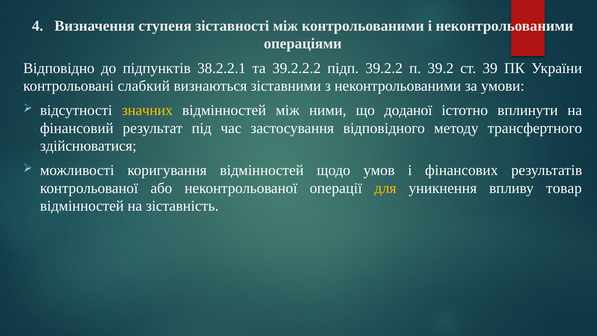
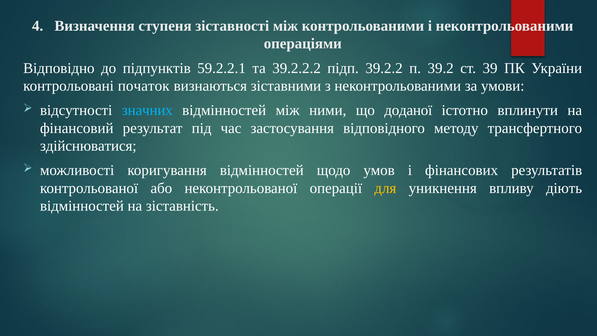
38.2.2.1: 38.2.2.1 -> 59.2.2.1 (222, 68)
слабкий: слабкий -> початок (144, 86)
значних colour: yellow -> light blue (147, 110)
товар: товар -> діють (564, 188)
